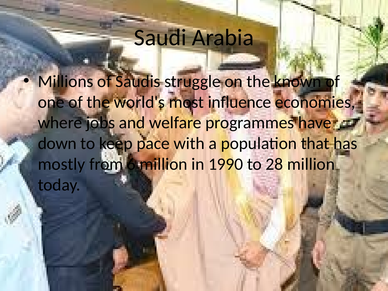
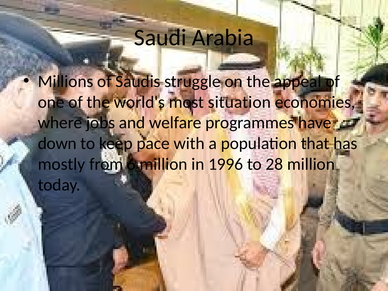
known: known -> appeal (298, 81)
influence: influence -> situation (239, 102)
1990: 1990 -> 1996 (226, 164)
